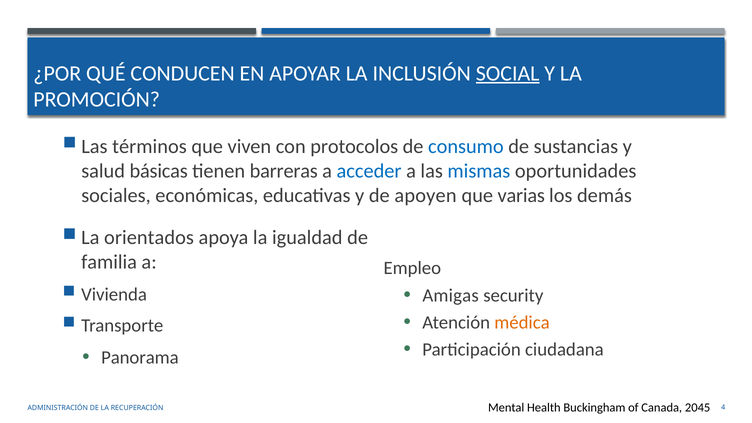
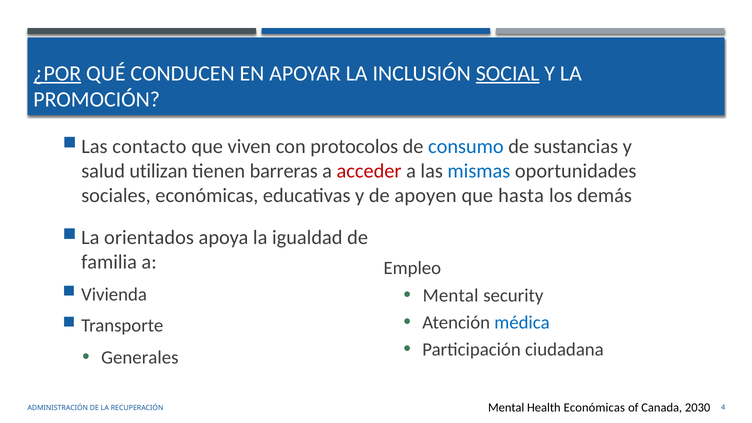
¿POR underline: none -> present (57, 73)
términos: términos -> contacto (149, 146)
básicas: básicas -> utilizan (159, 171)
acceder colour: blue -> red (369, 171)
varias: varias -> hasta (521, 195)
Amigas: Amigas -> Mental (451, 295)
médica colour: orange -> blue (522, 322)
Panorama: Panorama -> Generales (140, 357)
Health Buckingham: Buckingham -> Económicas (594, 407)
2045: 2045 -> 2030 (698, 407)
